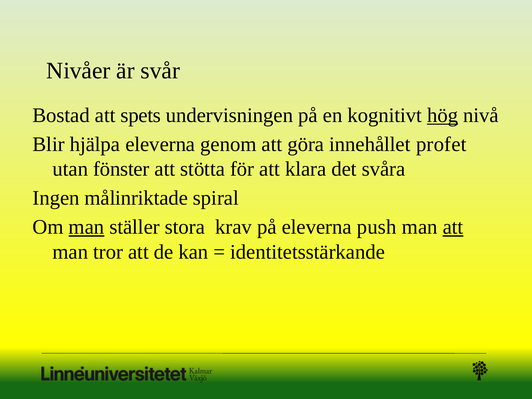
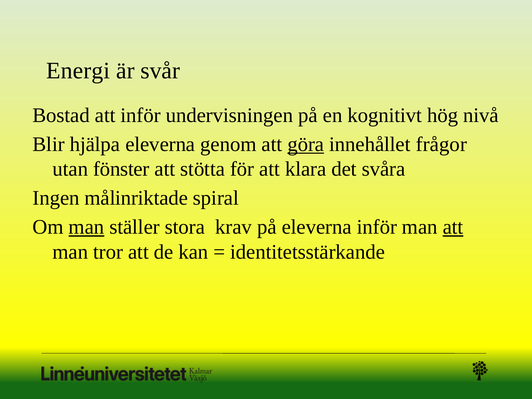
Nivåer: Nivåer -> Energi (78, 71)
att spets: spets -> inför (141, 115)
hög underline: present -> none (443, 115)
göra underline: none -> present (306, 144)
profet: profet -> frågor (441, 144)
eleverna push: push -> inför (377, 227)
